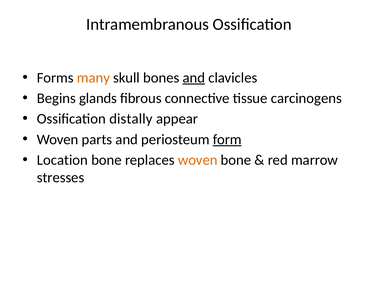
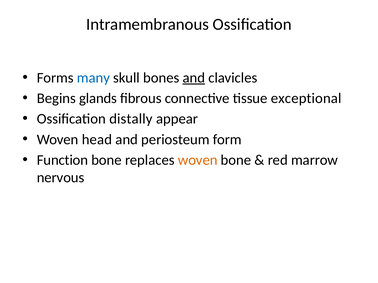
many colour: orange -> blue (93, 78)
carcinogens: carcinogens -> exceptional (306, 98)
parts: parts -> head (97, 140)
form underline: present -> none (227, 140)
Location: Location -> Function (62, 160)
stresses: stresses -> nervous (61, 178)
